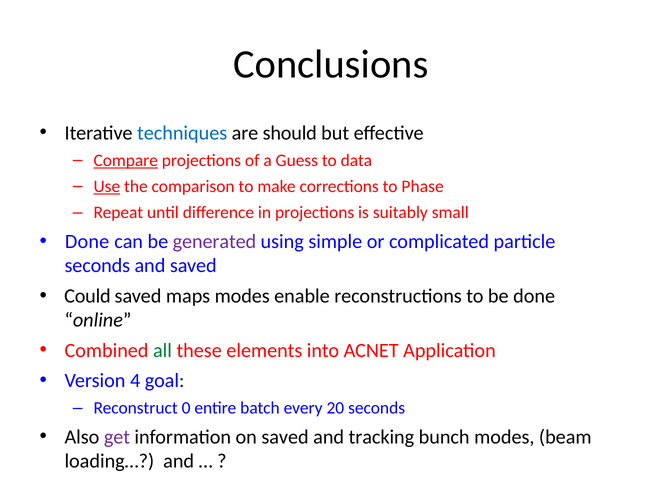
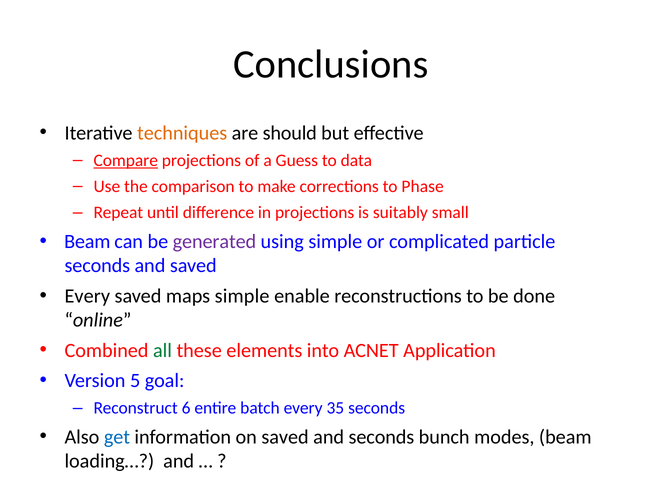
techniques colour: blue -> orange (182, 133)
Use underline: present -> none (107, 186)
Done: Done -> Beam (87, 241)
Could: Could -> Every (87, 296)
maps modes: modes -> simple (242, 296)
4: 4 -> 5 (135, 380)
0: 0 -> 6 (186, 408)
20: 20 -> 35 (335, 408)
get colour: purple -> blue (117, 436)
and tracking: tracking -> seconds (381, 436)
